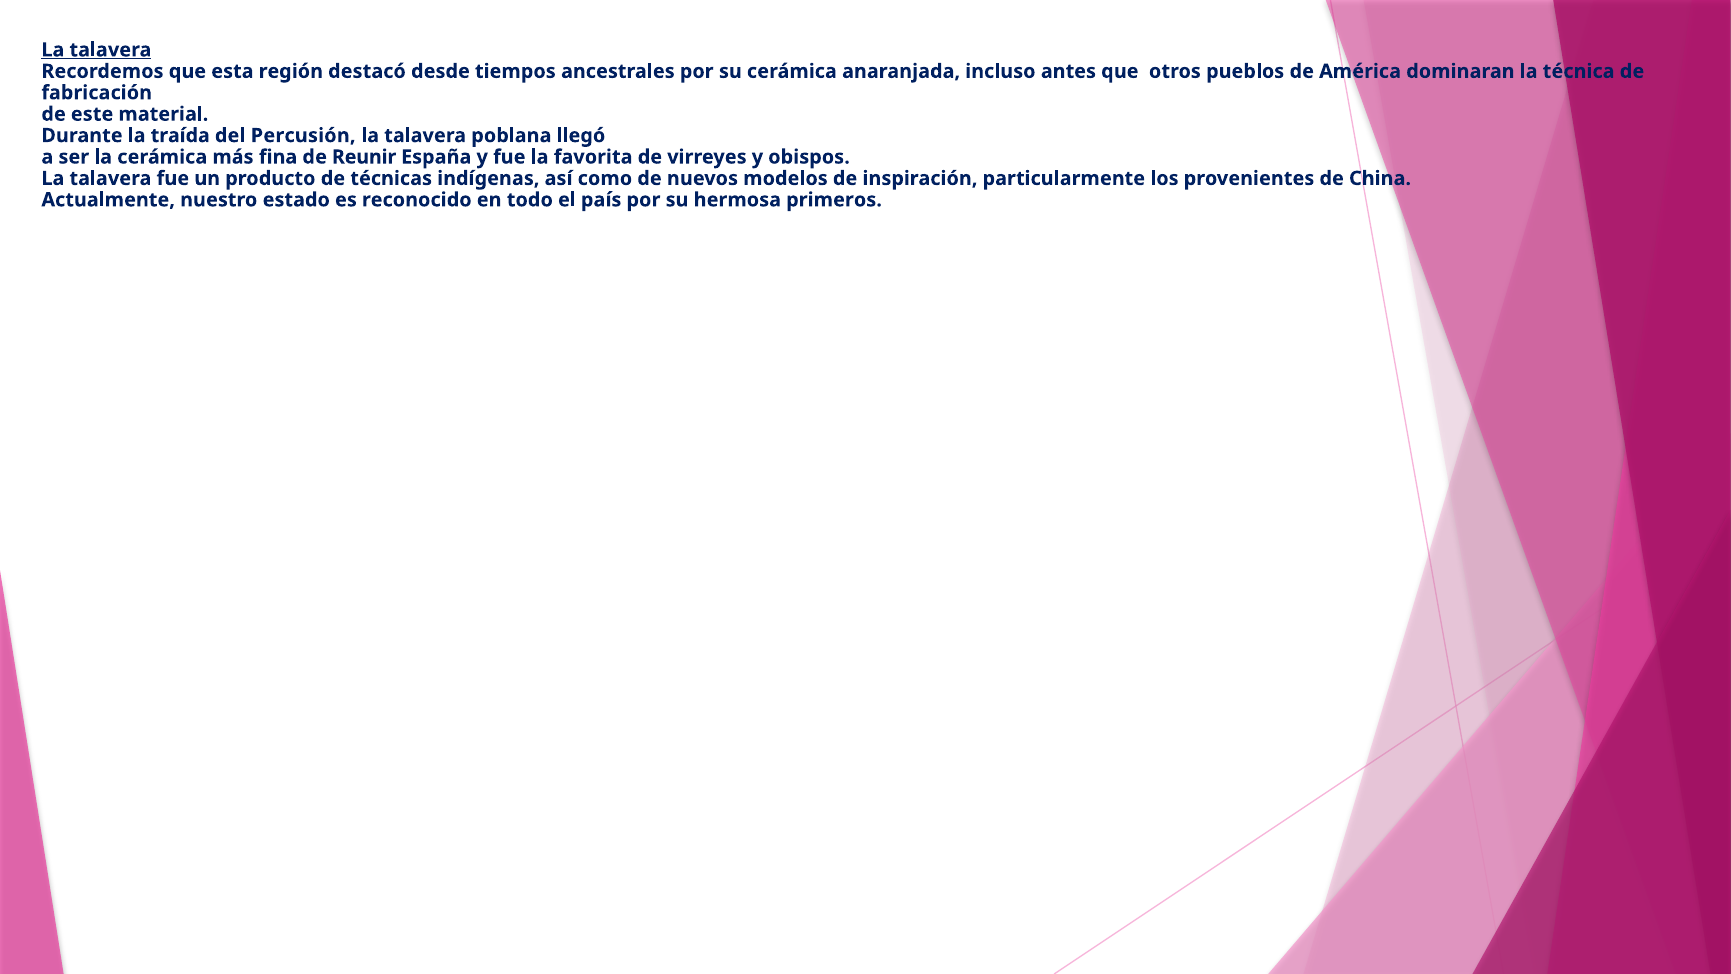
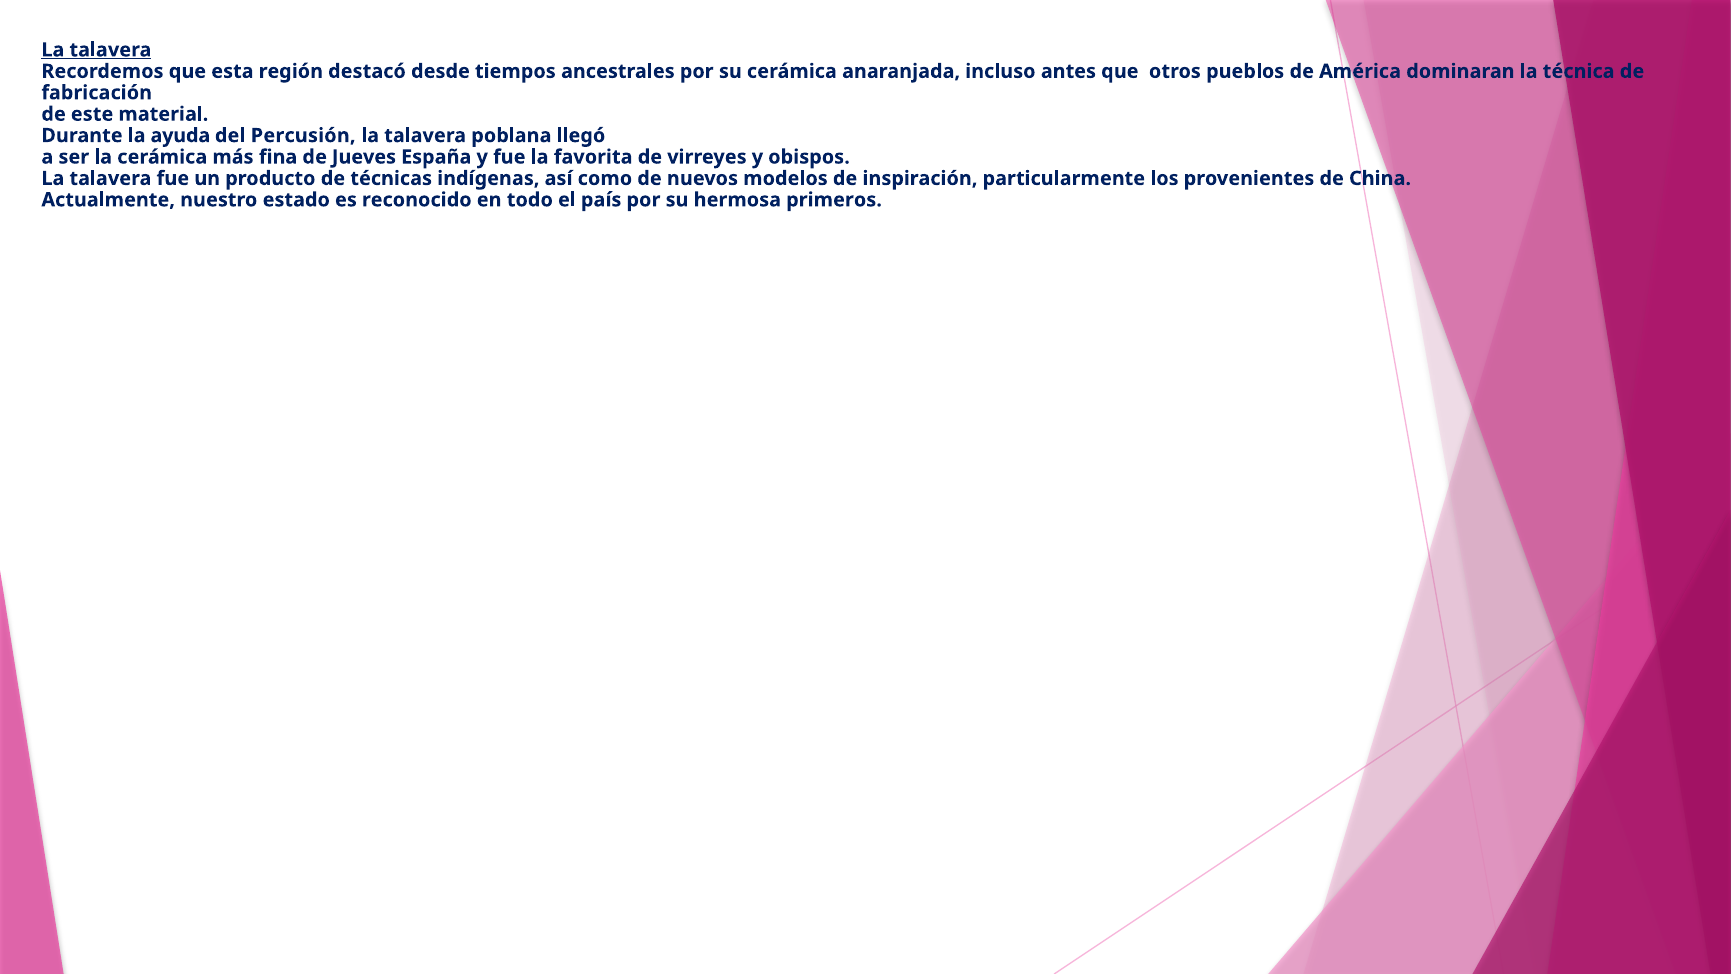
traída: traída -> ayuda (180, 136)
Reunir: Reunir -> Jueves (364, 157)
